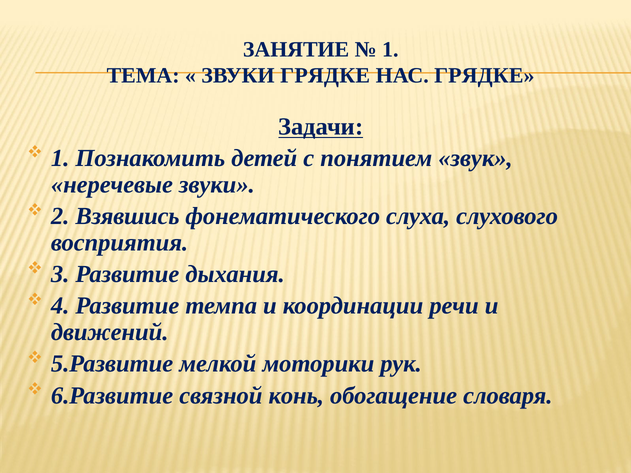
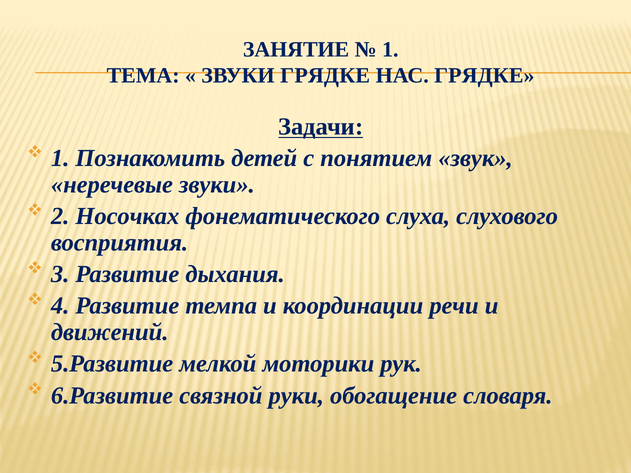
Взявшись: Взявшись -> Носочках (127, 216)
конь: конь -> руки (296, 396)
